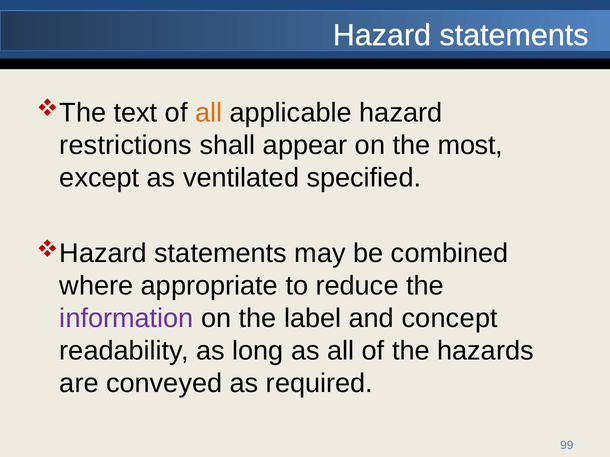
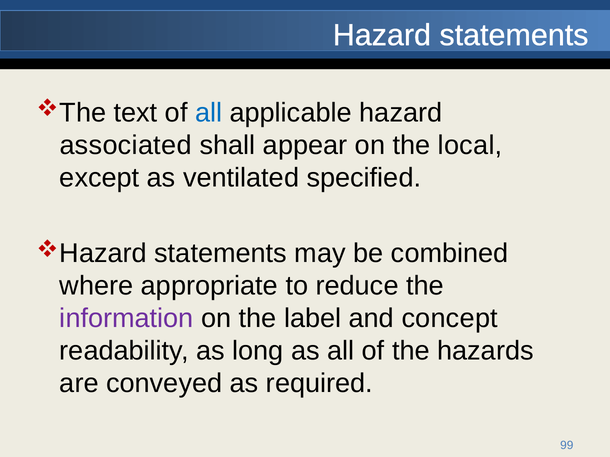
all colour: orange -> blue (209, 113)
restrictions: restrictions -> associated (126, 145)
most: most -> local (470, 145)
